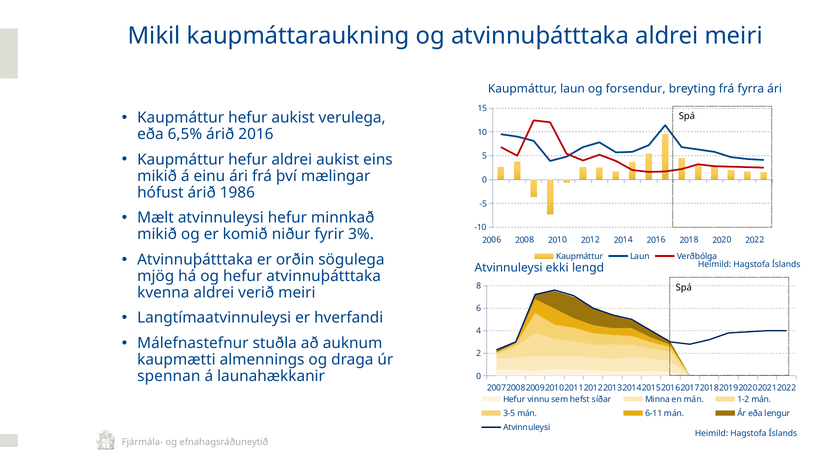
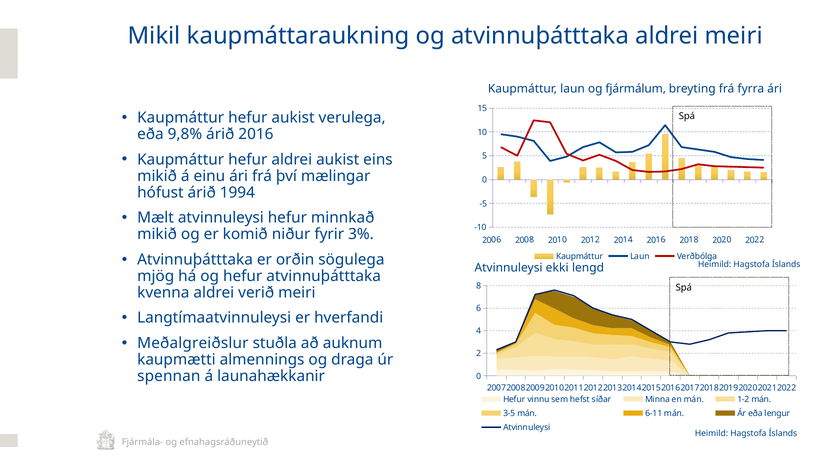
forsendur: forsendur -> fjármálum (636, 89)
6,5%: 6,5% -> 9,8% (185, 134)
1986: 1986 -> 1994 (237, 193)
Málefnastefnur: Málefnastefnur -> Meðalgreiðslur (193, 343)
